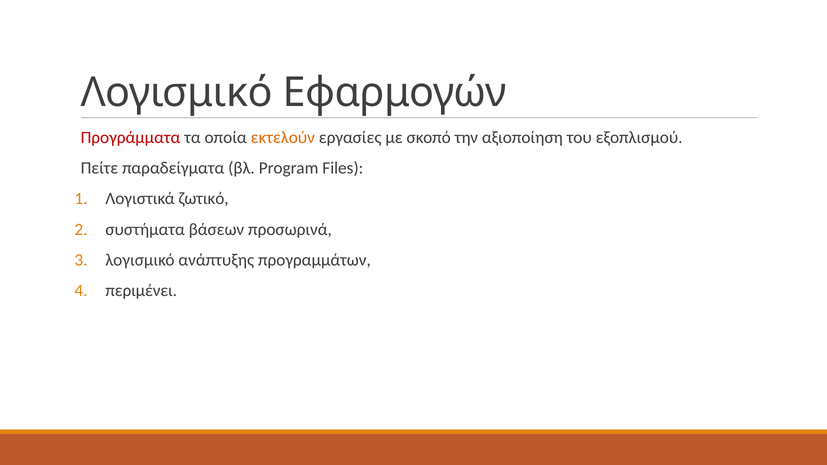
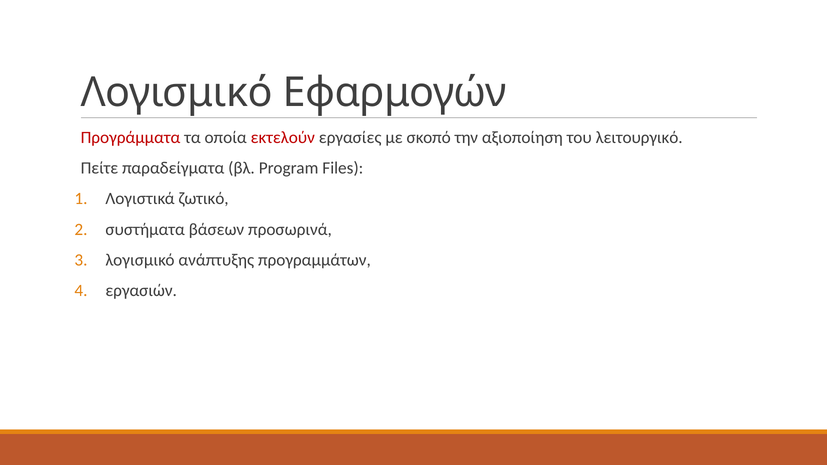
εκτελούν colour: orange -> red (283, 138)
εξοπλισμού: εξοπλισμού -> λειτουργικό (639, 138)
περιμένει: περιμένει -> εργασιών (141, 291)
